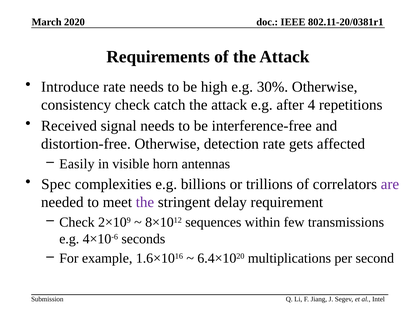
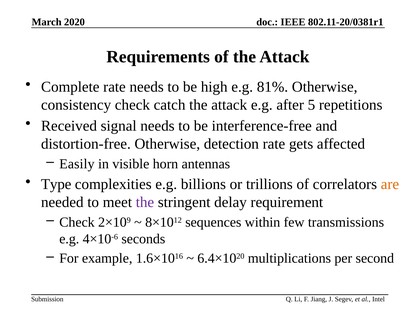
Introduce: Introduce -> Complete (70, 87)
30%: 30% -> 81% (272, 87)
4: 4 -> 5 (311, 105)
Spec: Spec -> Type (56, 184)
are colour: purple -> orange (390, 184)
